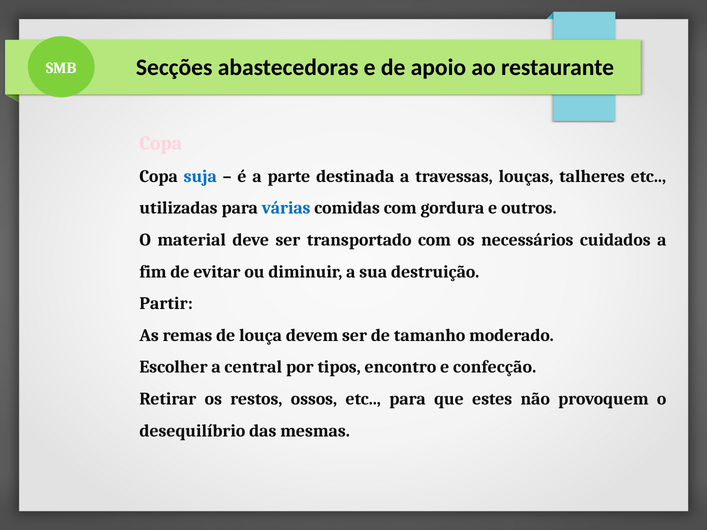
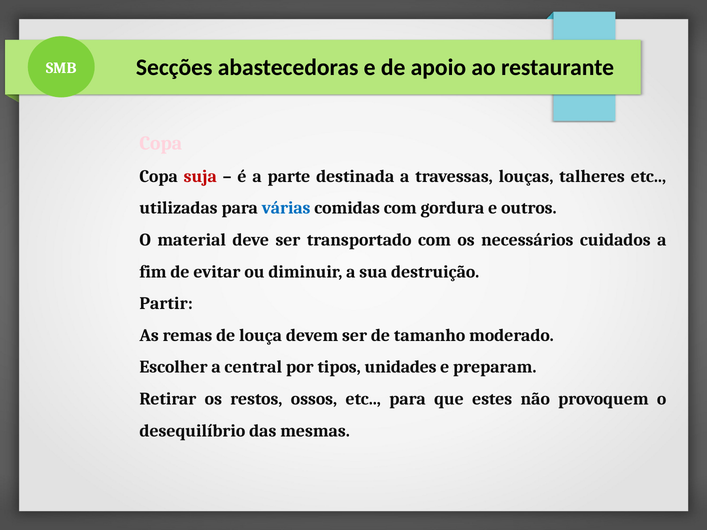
suja colour: blue -> red (200, 176)
encontro: encontro -> unidades (401, 367)
confecção: confecção -> preparam (495, 367)
